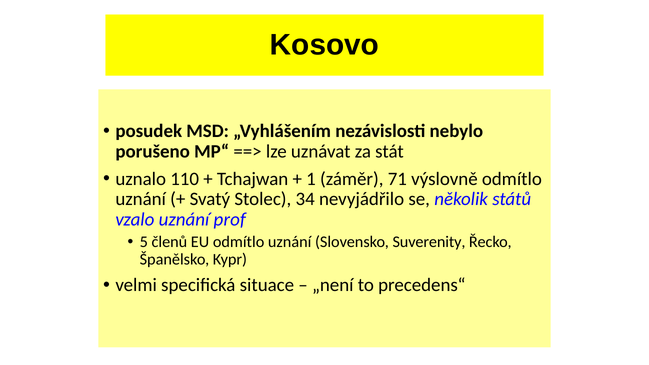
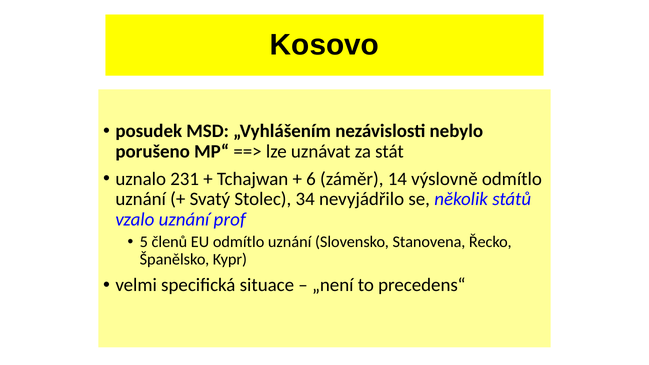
110: 110 -> 231 (185, 179)
1: 1 -> 6 (311, 179)
71: 71 -> 14 (397, 179)
Suverenity: Suverenity -> Stanovena (429, 242)
